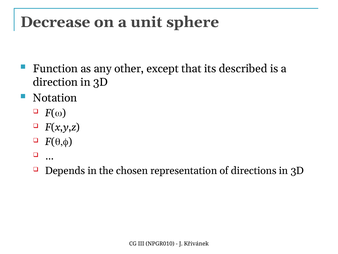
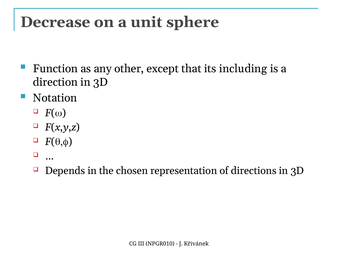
described: described -> including (243, 68)
